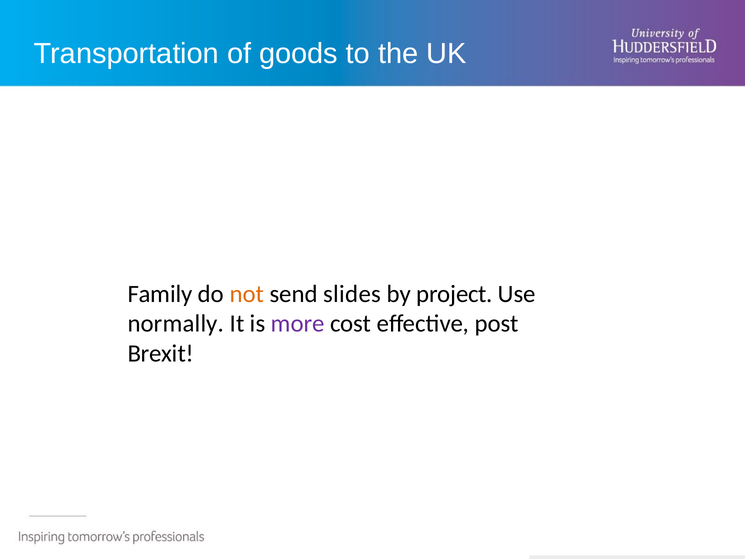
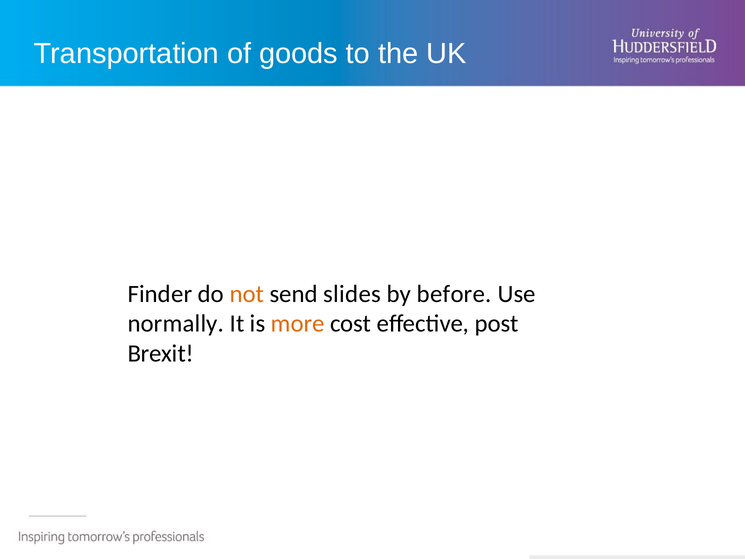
Family: Family -> Finder (160, 294)
project: project -> before (454, 294)
more colour: purple -> orange (298, 324)
